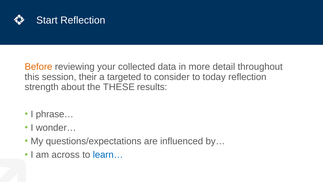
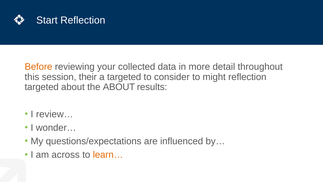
today: today -> might (214, 77)
strength: strength -> targeted (42, 87)
the THESE: THESE -> ABOUT (119, 87)
phrase…: phrase… -> review… (55, 114)
learn… colour: blue -> orange (108, 155)
